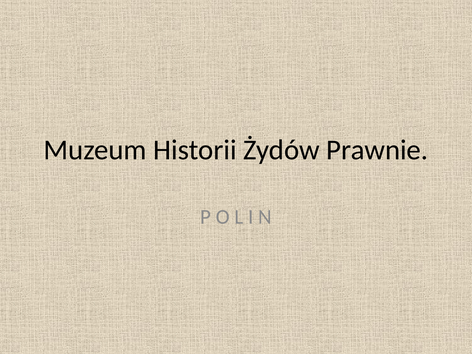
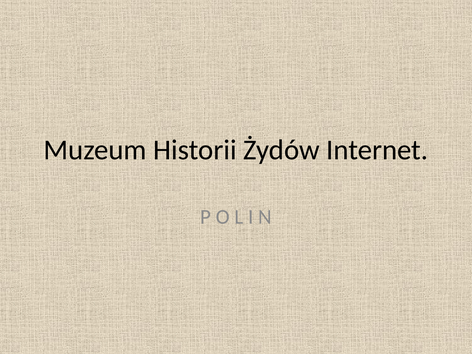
Prawnie: Prawnie -> Internet (377, 150)
